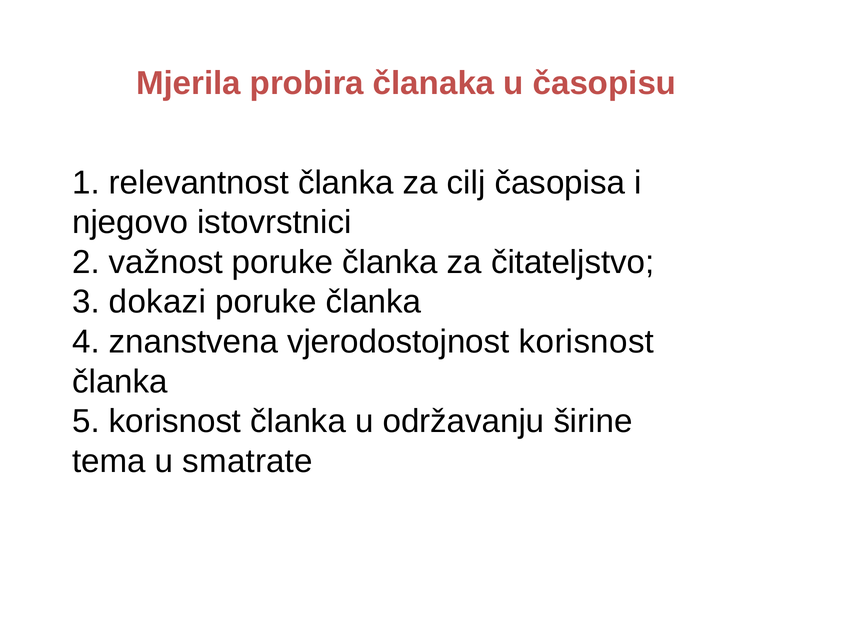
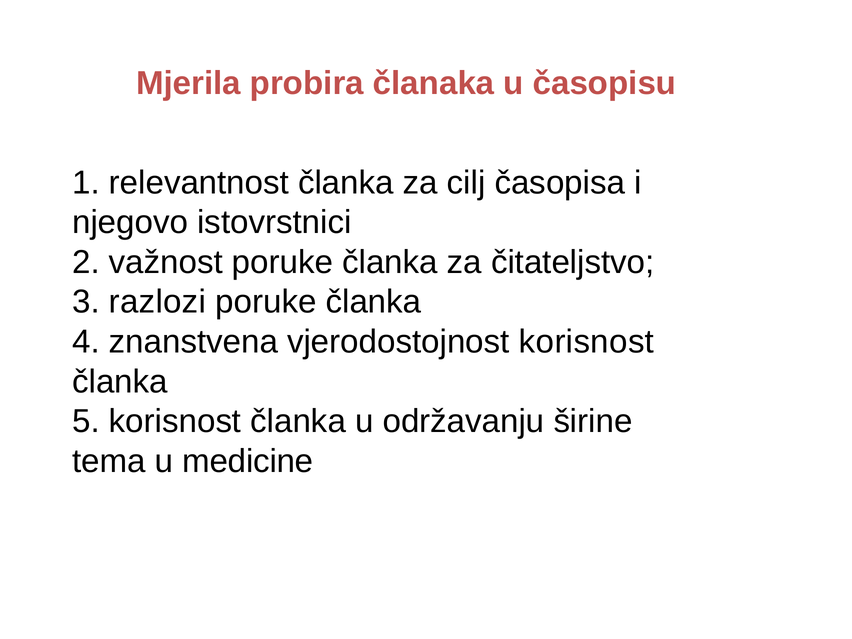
dokazi: dokazi -> razlozi (157, 302)
smatrate: smatrate -> medicine (248, 461)
